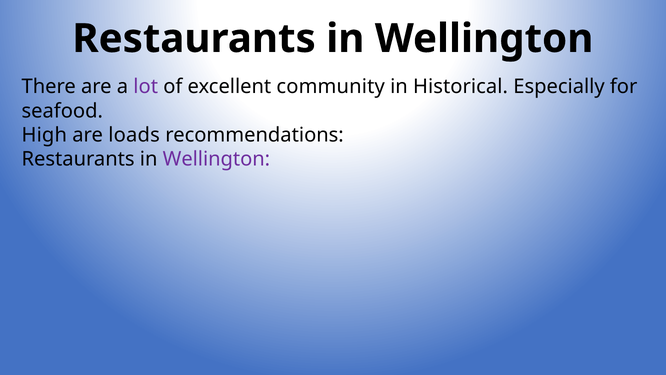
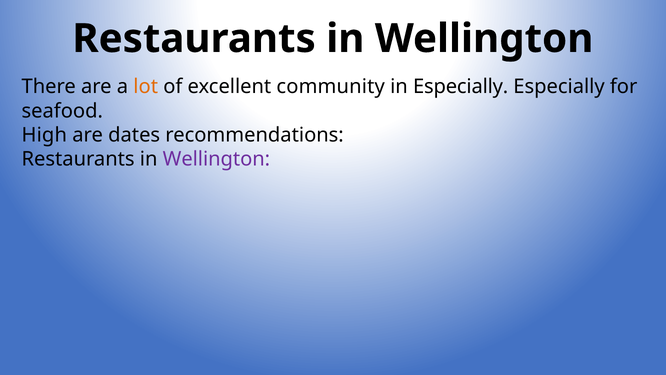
lot colour: purple -> orange (146, 87)
in Historical: Historical -> Especially (461, 87)
loads: loads -> dates (134, 135)
